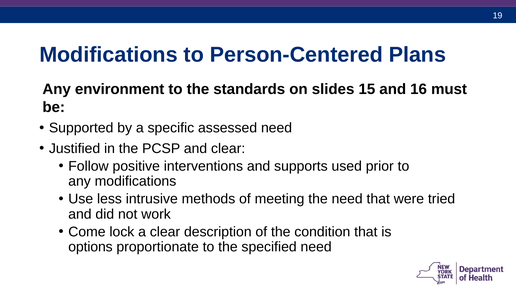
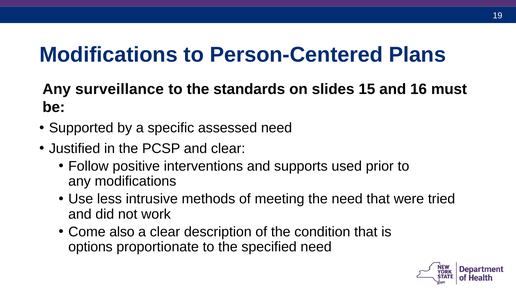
environment: environment -> surveillance (120, 89)
lock: lock -> also (122, 232)
